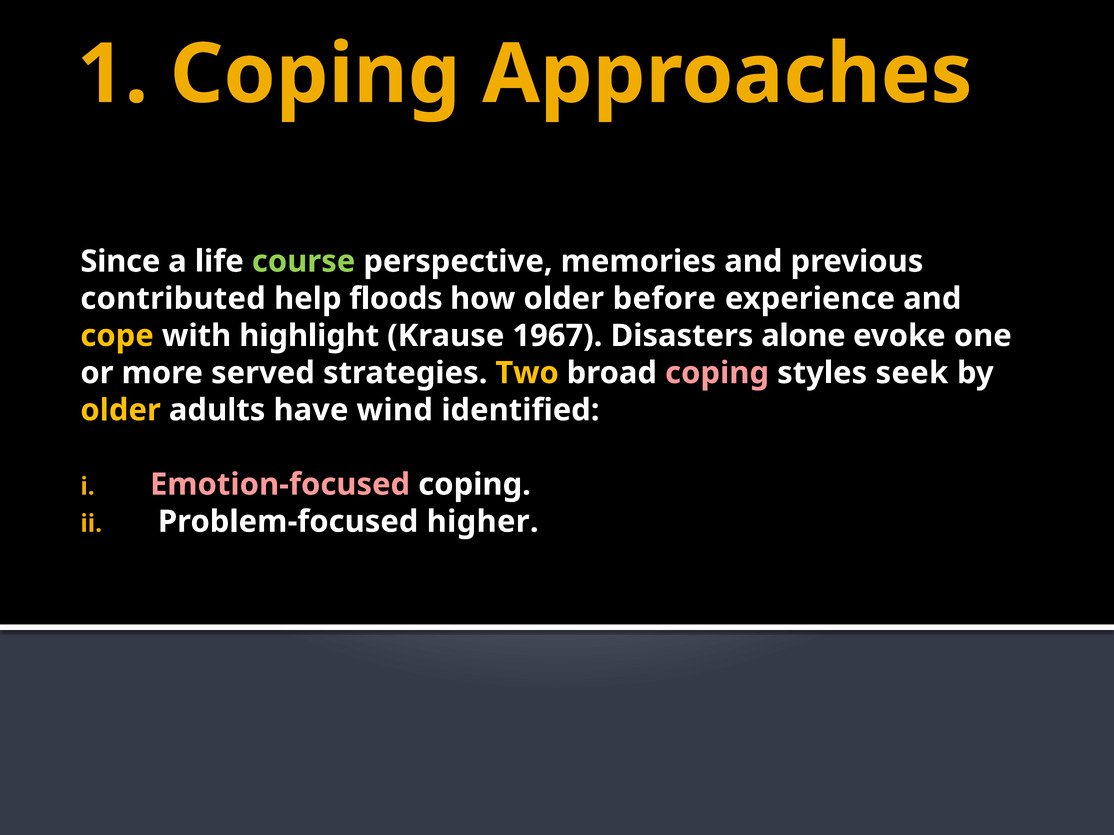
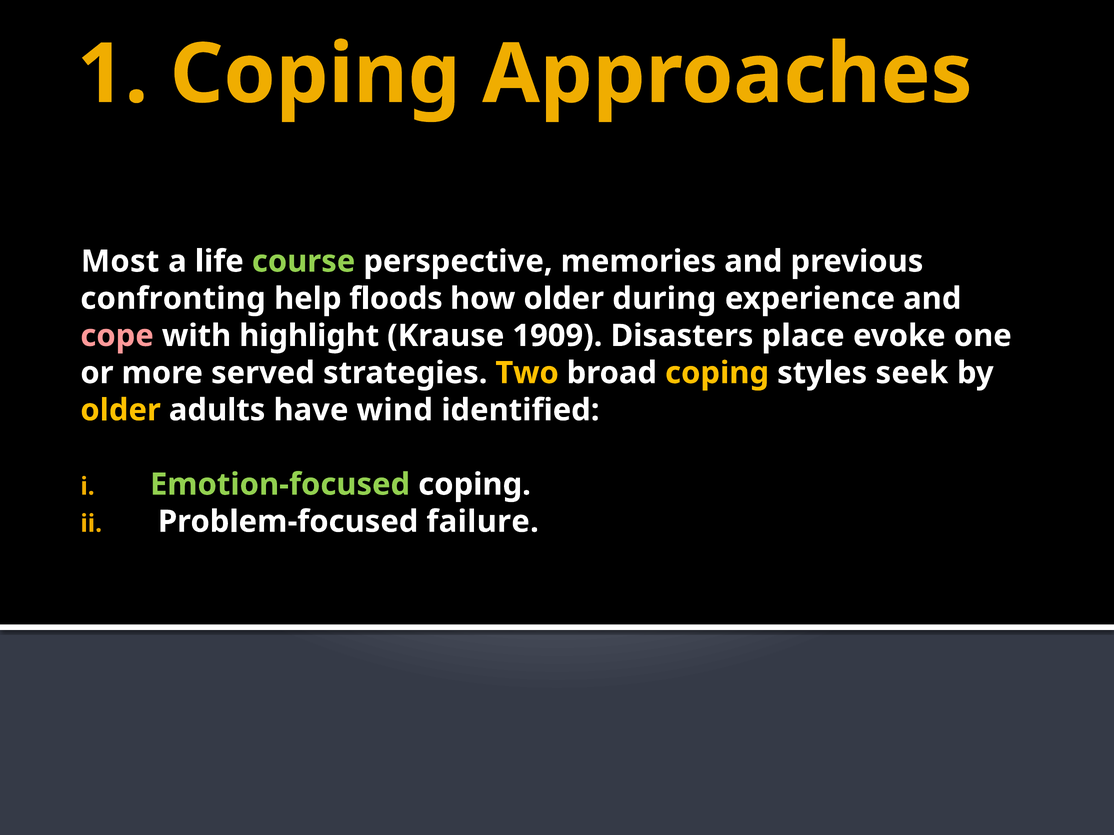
Since: Since -> Most (120, 262)
contributed: contributed -> confronting (173, 299)
before: before -> during (664, 299)
cope colour: yellow -> pink (117, 336)
1967: 1967 -> 1909 (557, 336)
alone: alone -> place (803, 336)
coping colour: pink -> yellow (717, 373)
Emotion-focused colour: pink -> light green (280, 485)
higher: higher -> failure (483, 522)
